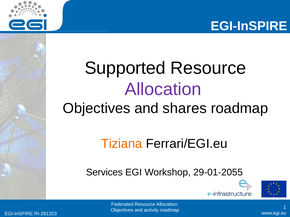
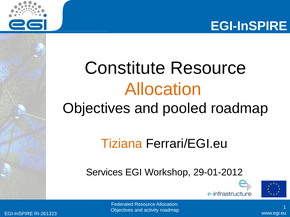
Supported: Supported -> Constitute (125, 68)
Allocation colour: purple -> orange (163, 90)
shares: shares -> pooled (185, 109)
29-01-2055: 29-01-2055 -> 29-01-2012 (218, 173)
